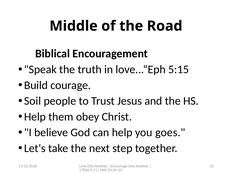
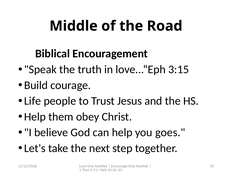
5:15: 5:15 -> 3:15 (179, 69)
Soil: Soil -> Life (33, 101)
